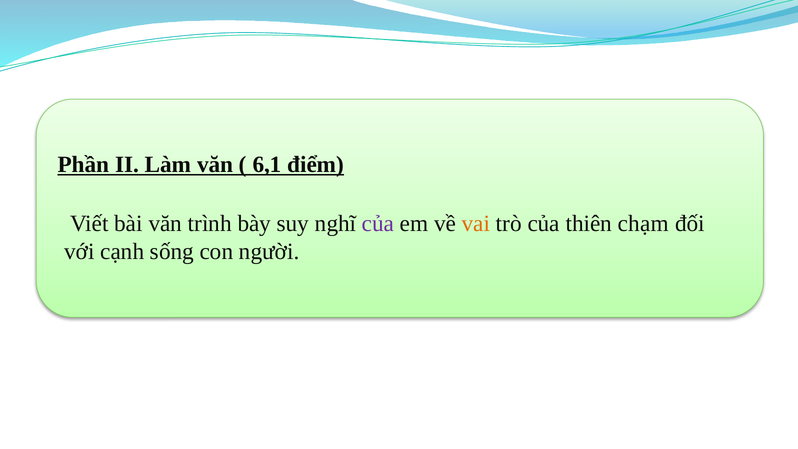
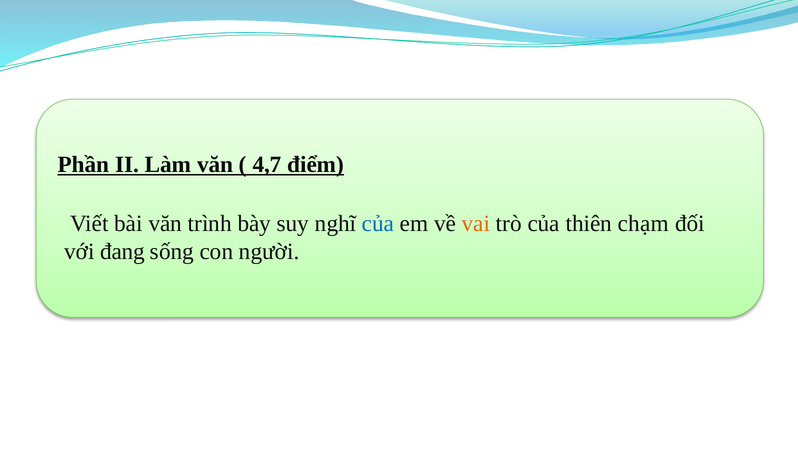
6,1: 6,1 -> 4,7 (267, 164)
của colour: purple -> blue (378, 224)
cạnh: cạnh -> đang (122, 252)
